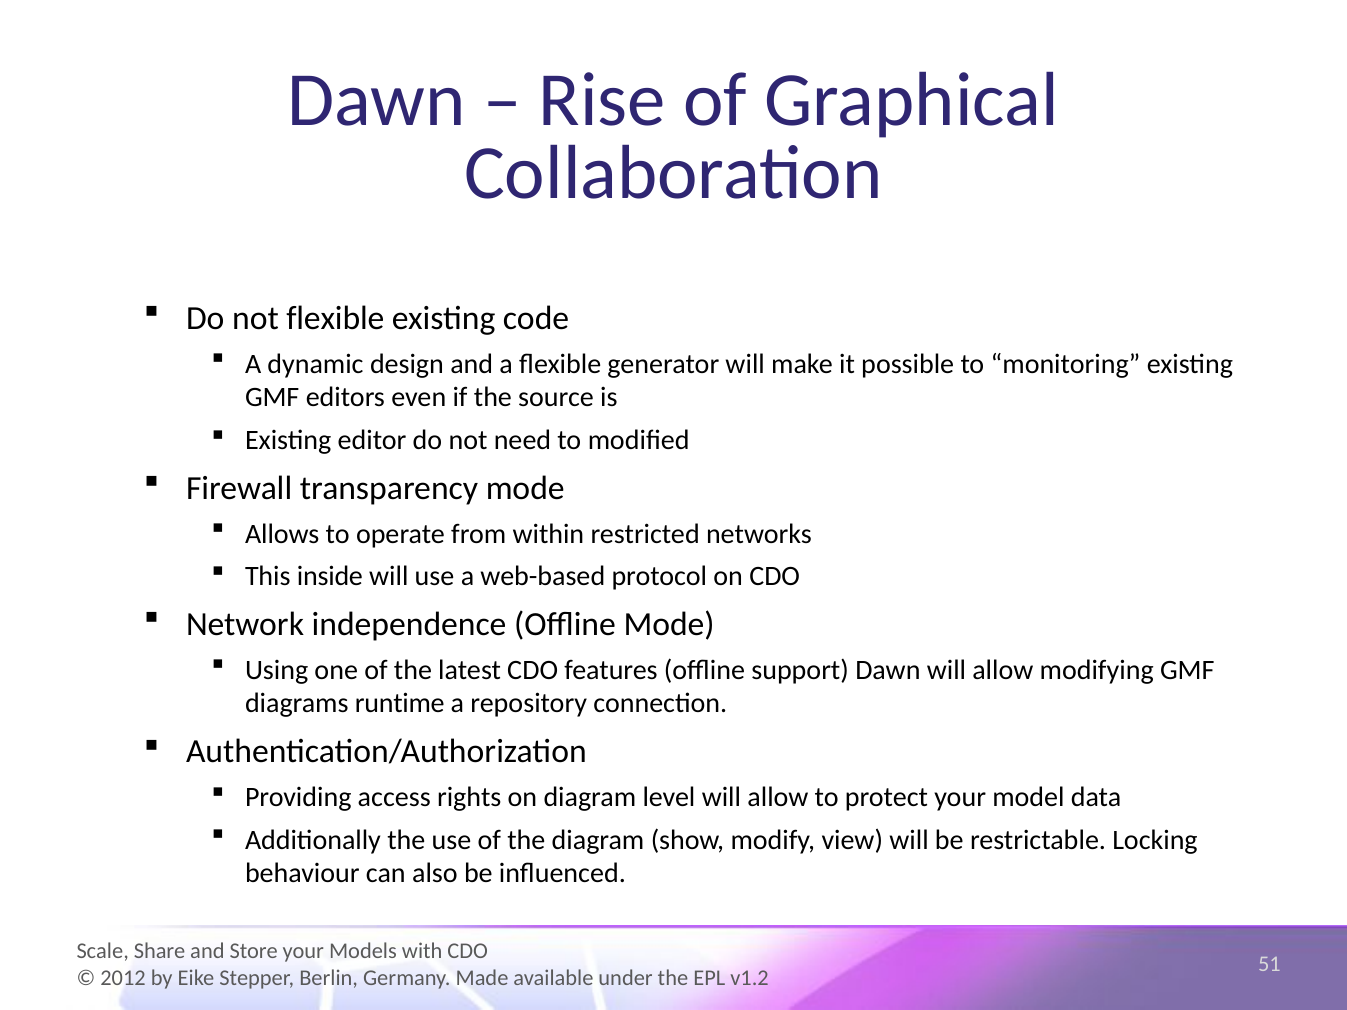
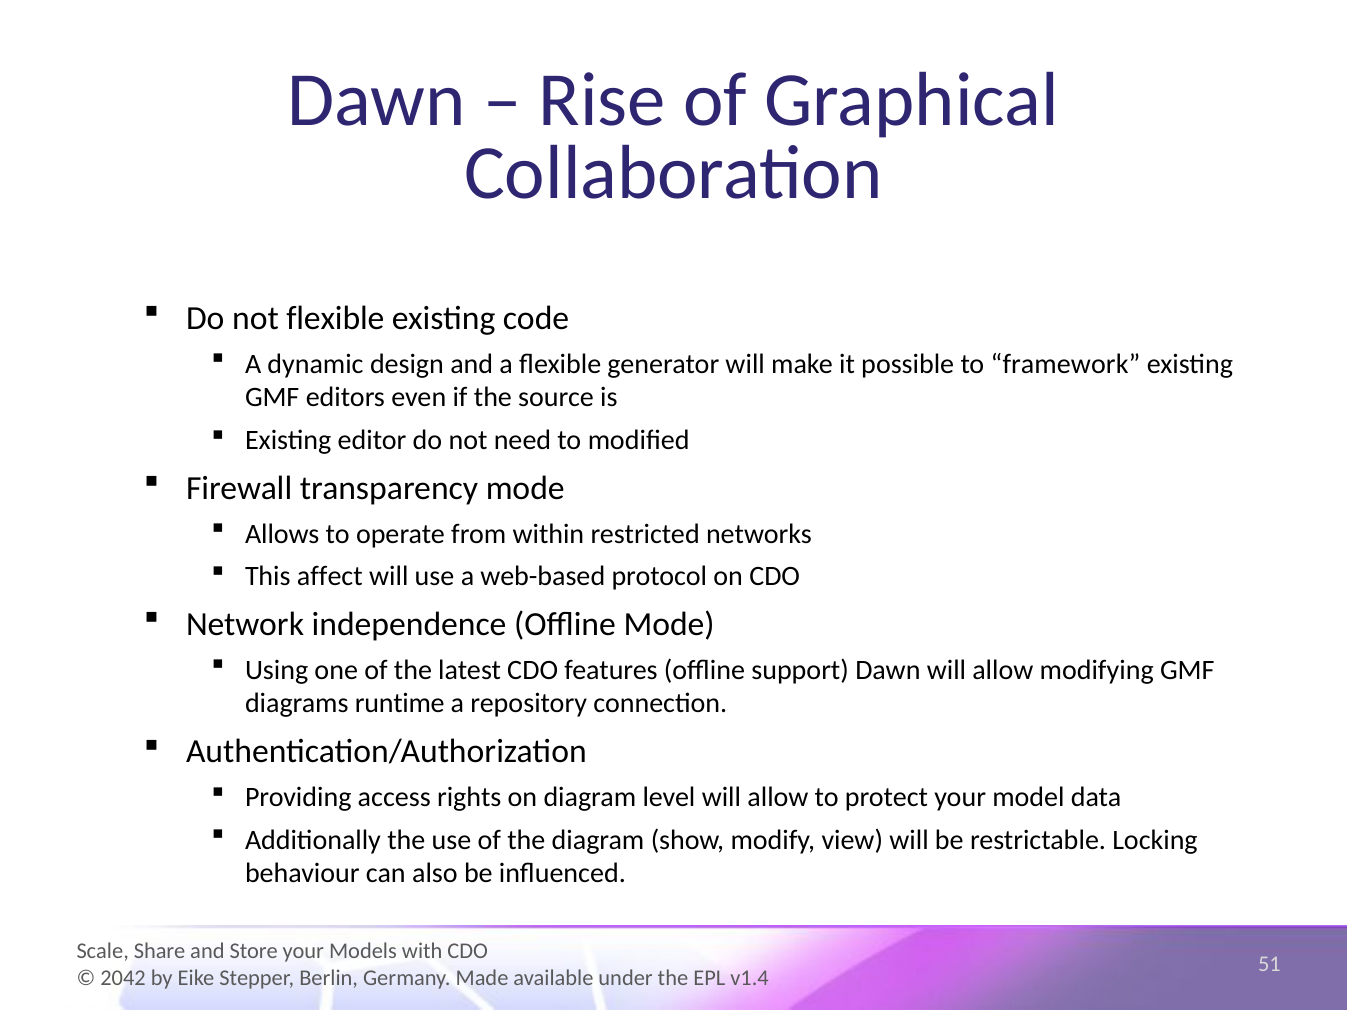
monitoring: monitoring -> framework (1066, 364)
inside: inside -> affect (330, 577)
2012: 2012 -> 2042 (123, 978)
v1.2: v1.2 -> v1.4 (750, 978)
